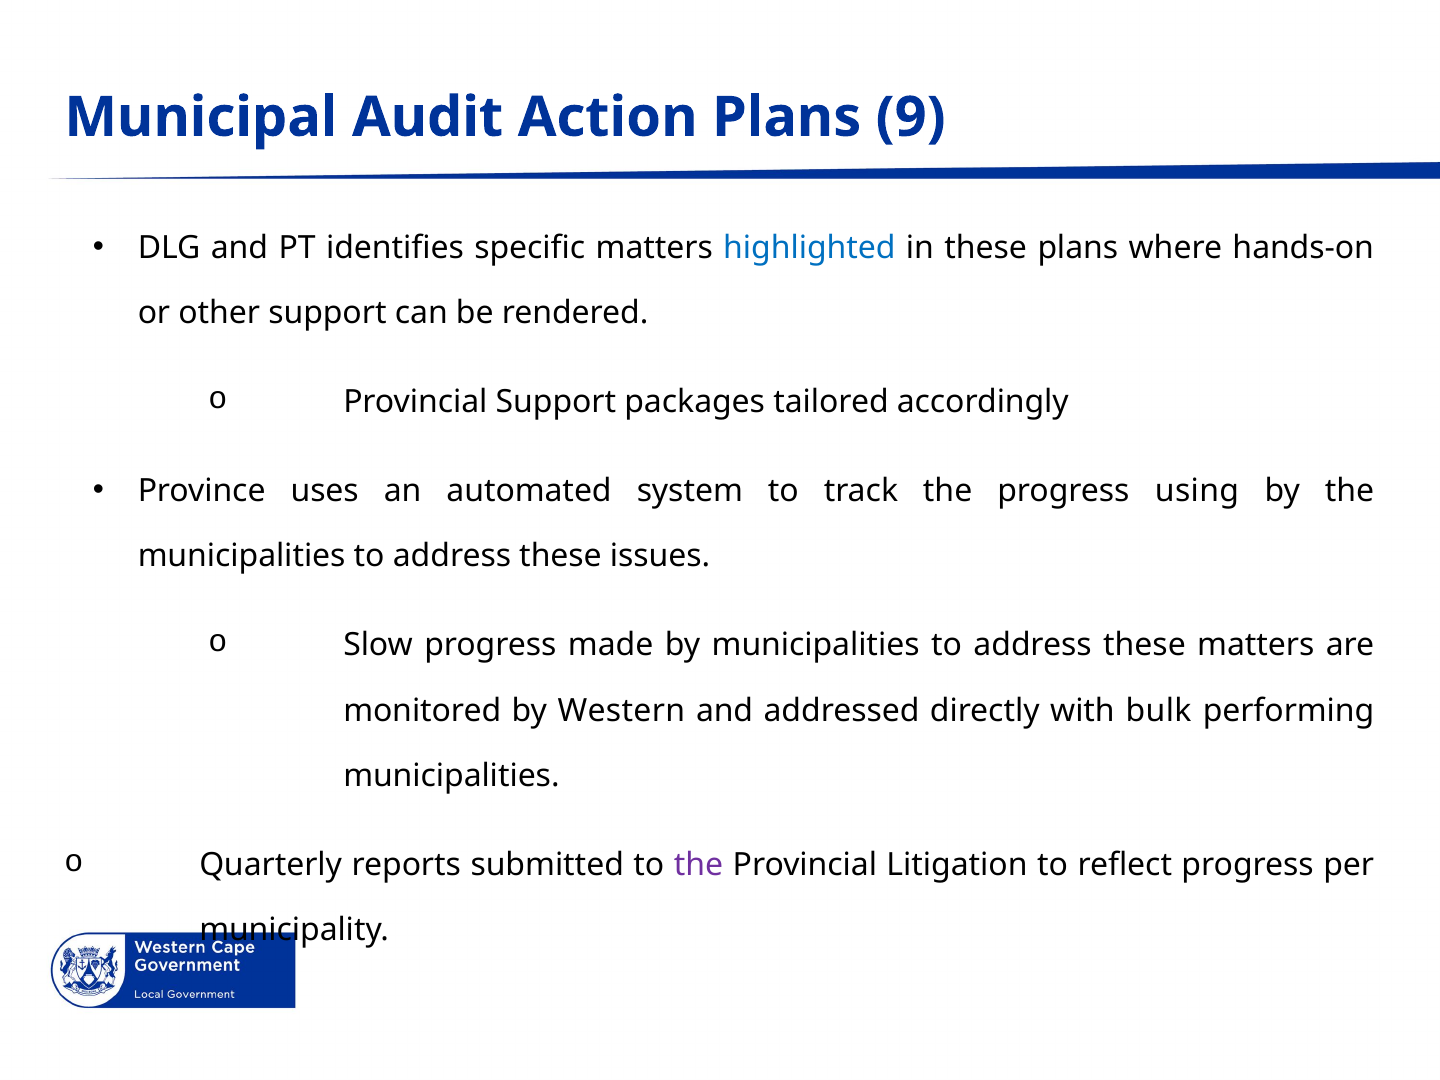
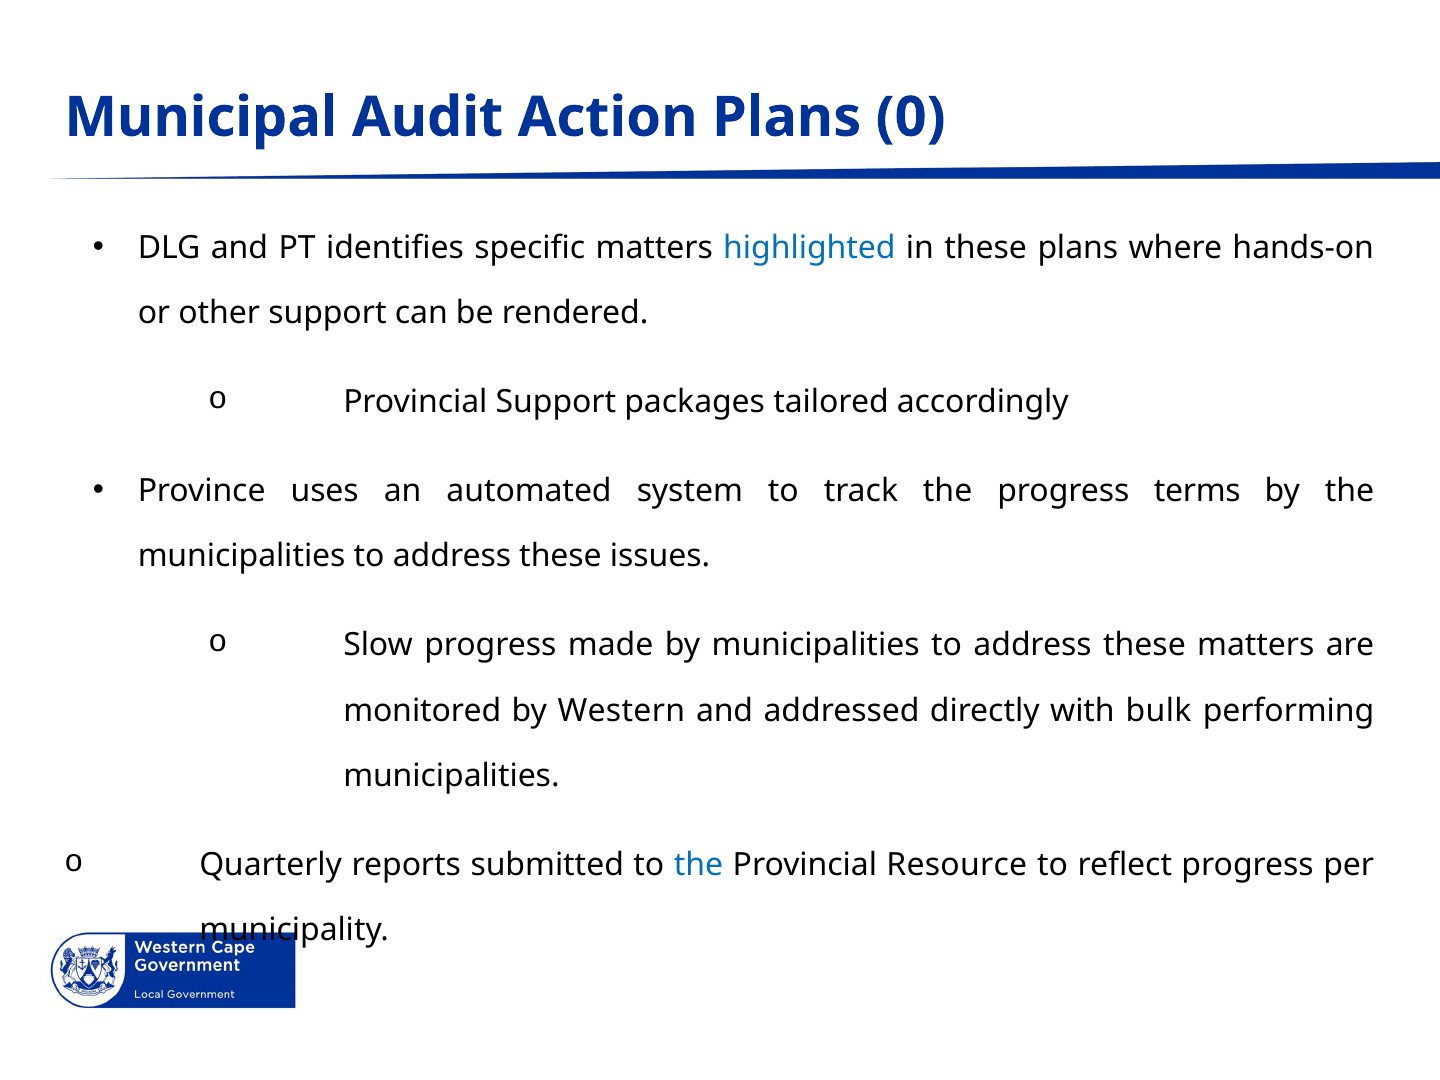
9: 9 -> 0 (911, 117)
using: using -> terms (1197, 491)
the colour: purple -> blue (699, 865)
Litigation: Litigation -> Resource (957, 865)
